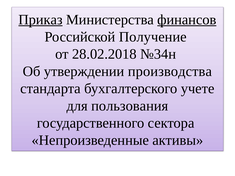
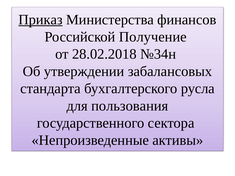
финансов underline: present -> none (187, 20)
производства: производства -> забалансовых (170, 71)
учете: учете -> русла (198, 89)
